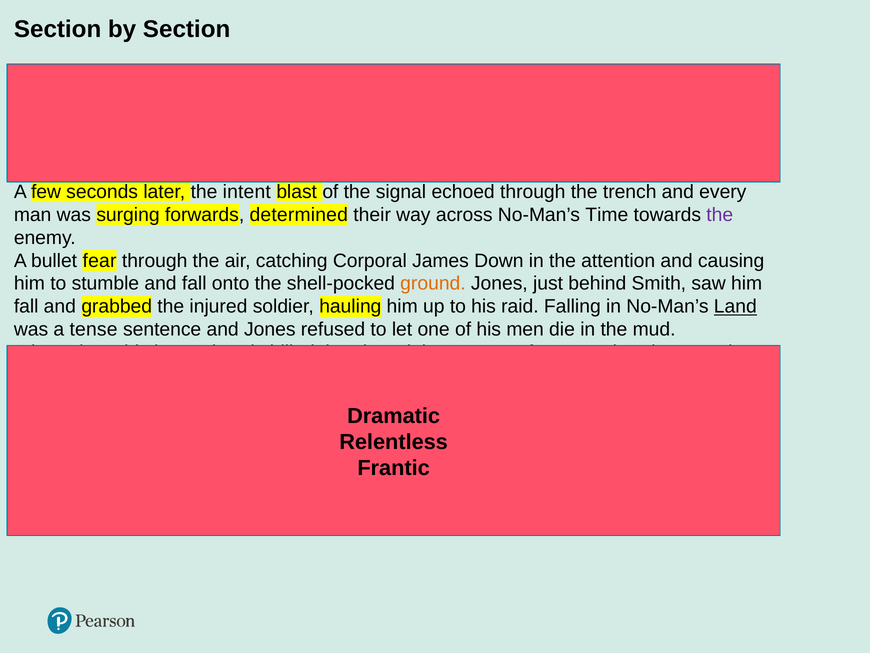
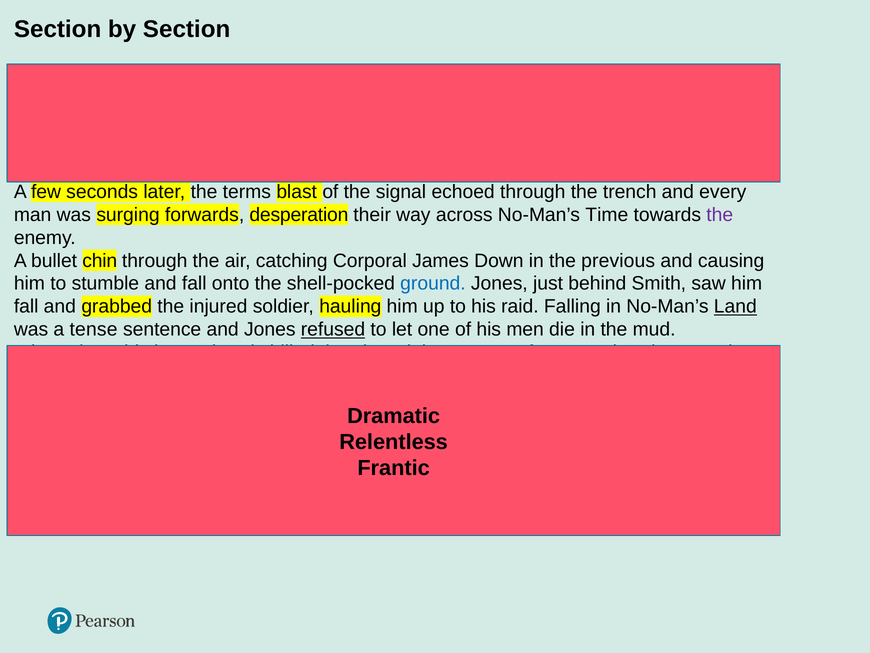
intent: intent -> terms (247, 192)
forwards determined: determined -> desperation (299, 215)
bullet fear: fear -> chin (100, 260)
the attention: attention -> previous (618, 260)
ground colour: orange -> blue (433, 283)
refused underline: none -> present (333, 329)
